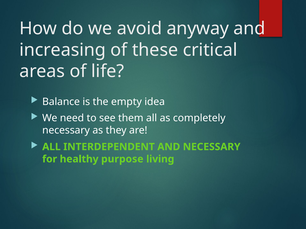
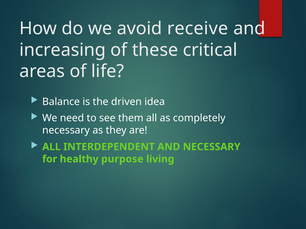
anyway: anyway -> receive (198, 29)
empty: empty -> driven (126, 102)
